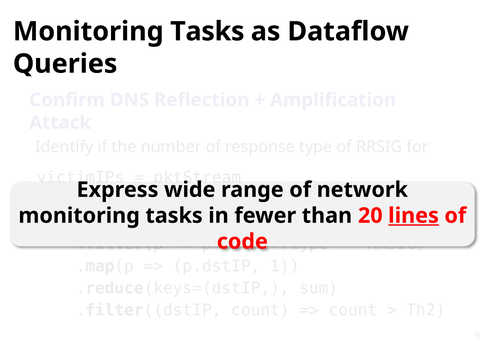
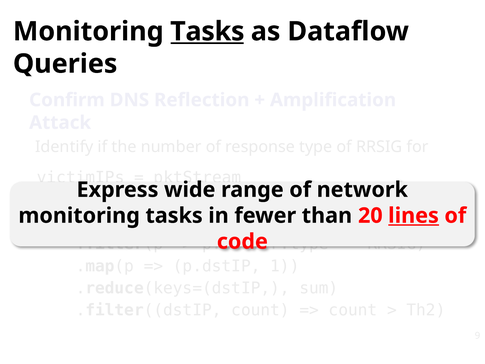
Tasks underline: none -> present (207, 31)
